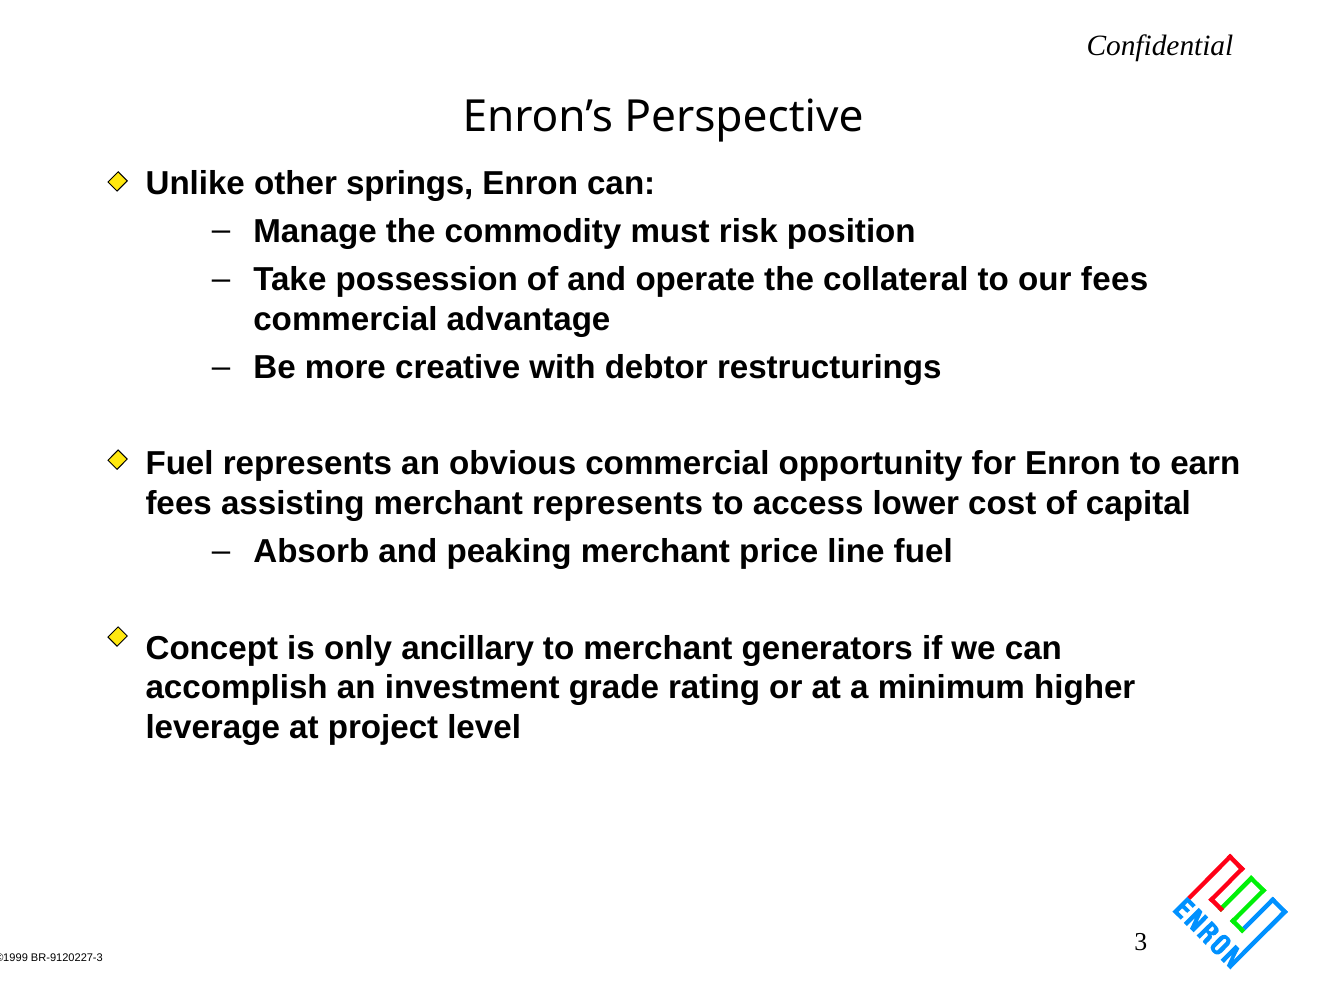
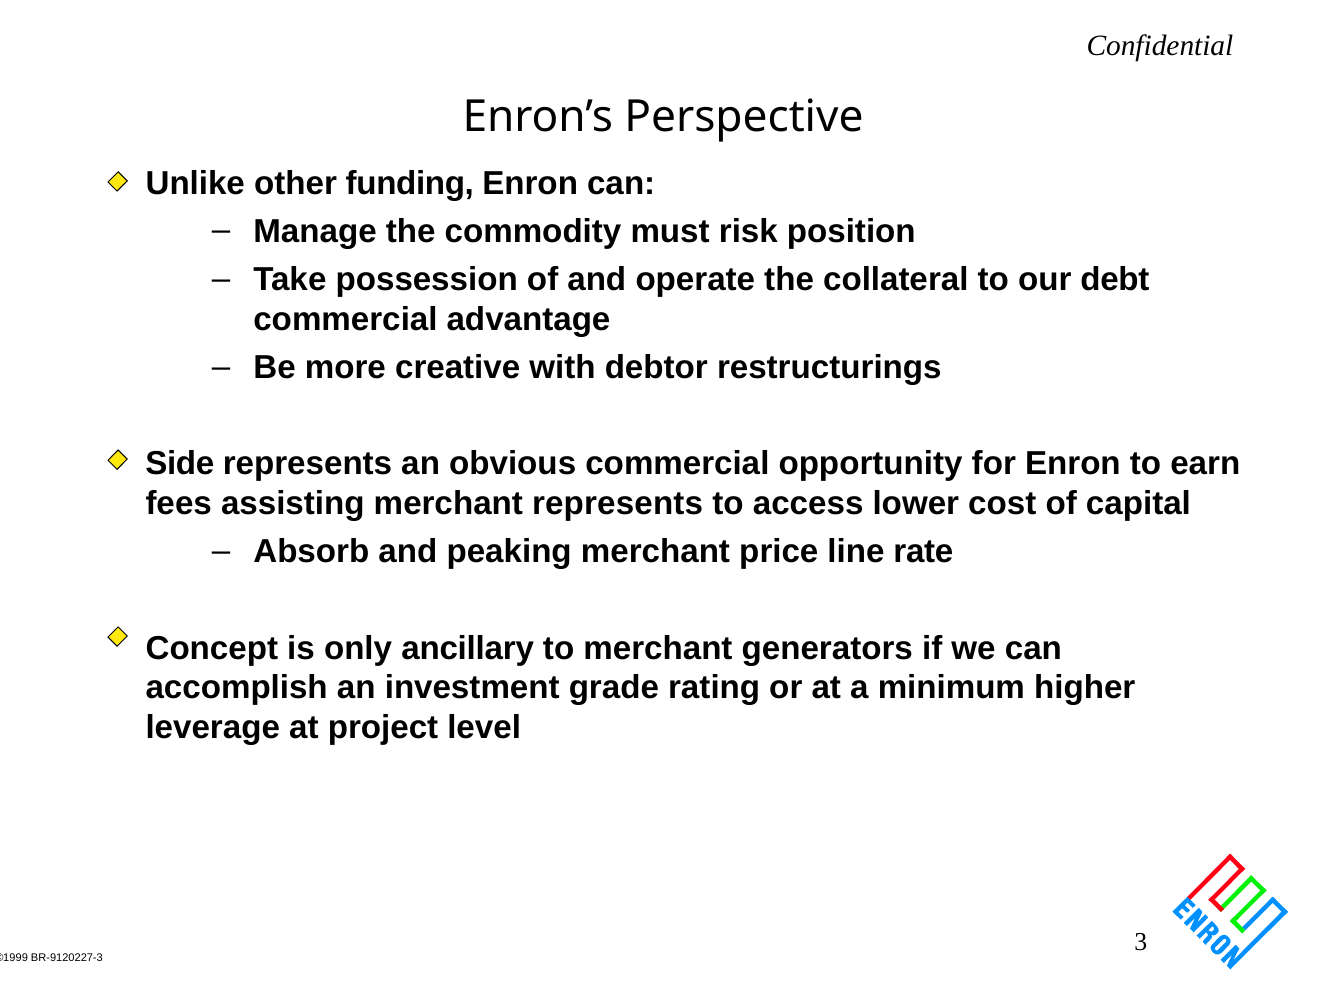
springs: springs -> funding (410, 184)
our fees: fees -> debt (1115, 280)
Fuel: Fuel -> Side (180, 464)
line fuel: fuel -> rate (923, 552)
